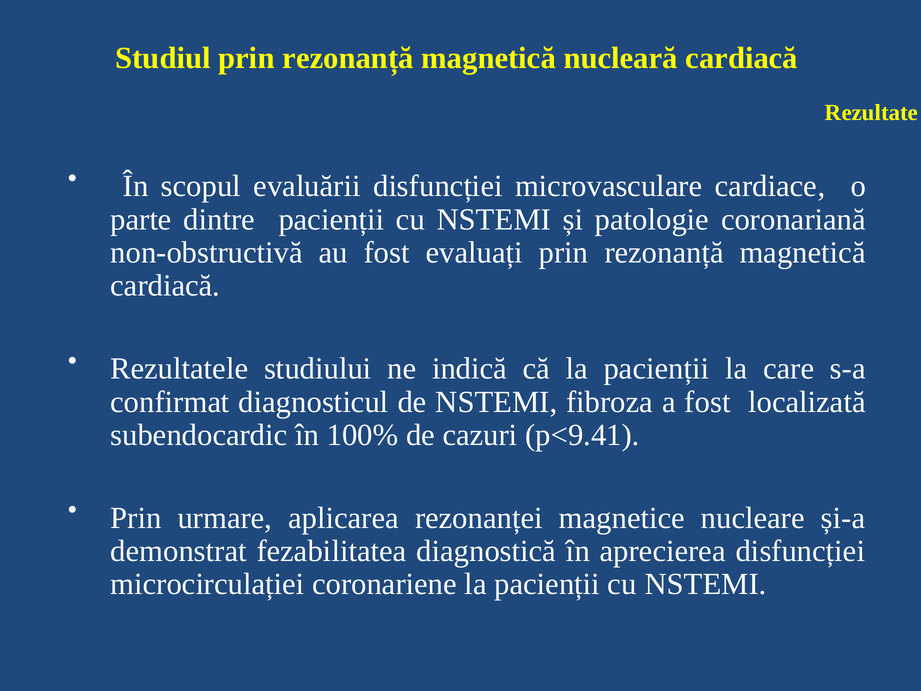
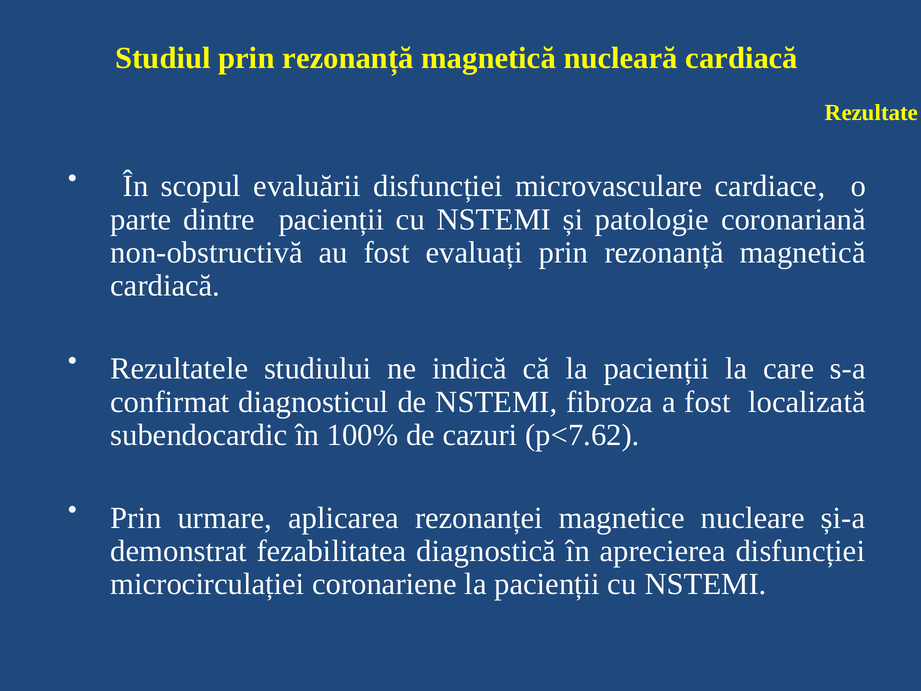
p<9.41: p<9.41 -> p<7.62 (582, 435)
